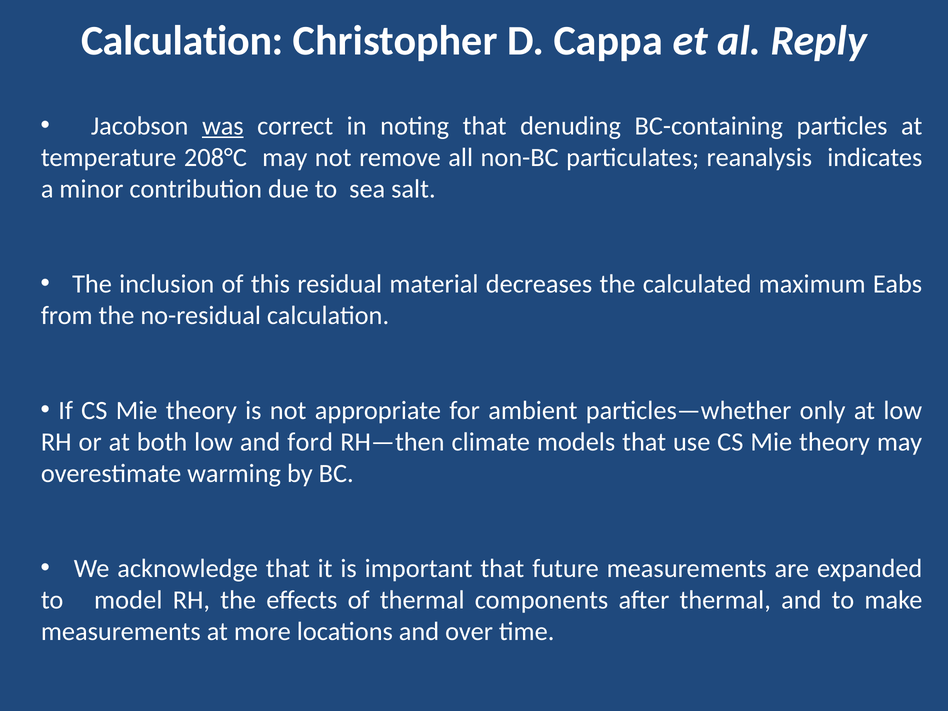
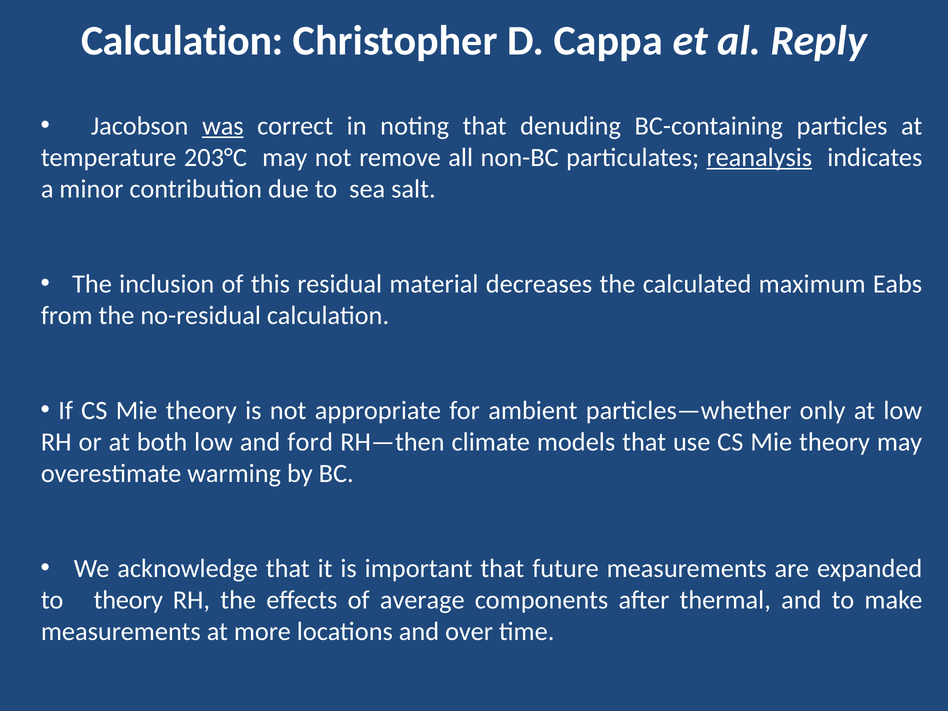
208°C: 208°C -> 203°C (215, 158)
reanalysis underline: none -> present (759, 158)
to model: model -> theory (128, 600)
of thermal: thermal -> average (422, 600)
